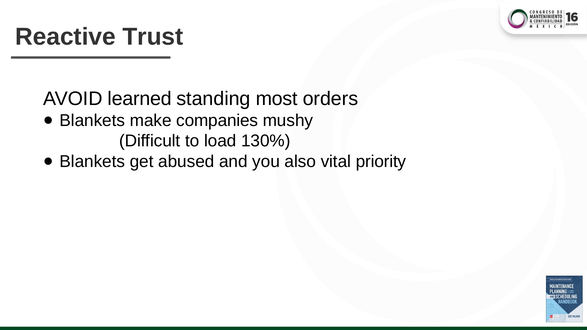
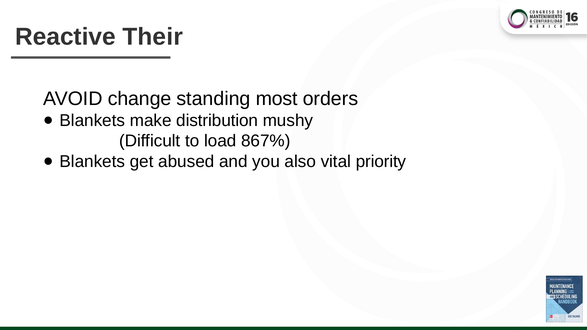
Trust: Trust -> Their (153, 37)
learned: learned -> change (140, 99)
companies: companies -> distribution (217, 120)
130%: 130% -> 867% (266, 141)
